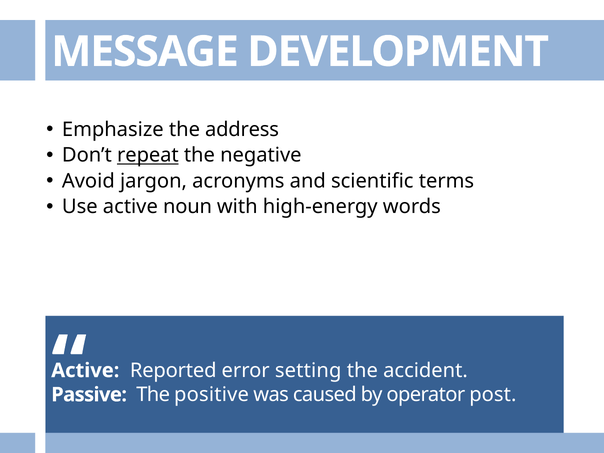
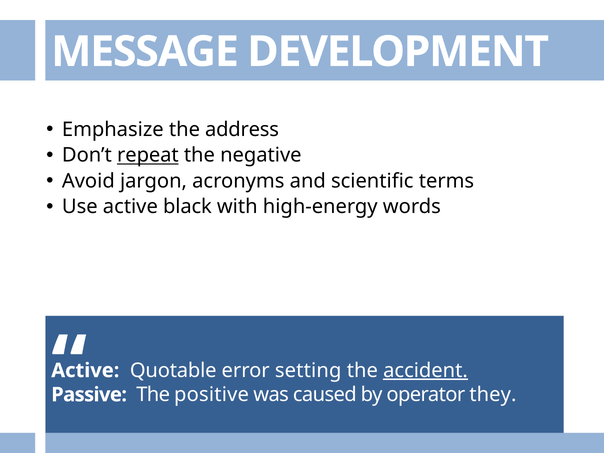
noun: noun -> black (187, 207)
Reported: Reported -> Quotable (173, 370)
accident underline: none -> present (425, 370)
post: post -> they (493, 395)
